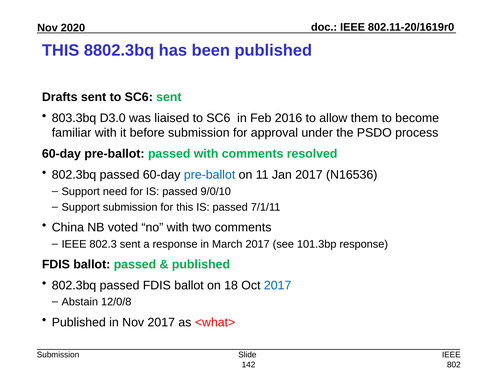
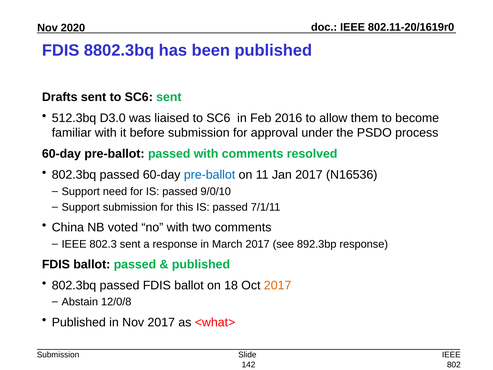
THIS: THIS -> FDIS (61, 50)
803.3bq: 803.3bq -> 512.3bq (74, 118)
101.3bp: 101.3bp -> 892.3bp (317, 244)
2017 colour: blue -> orange (278, 285)
